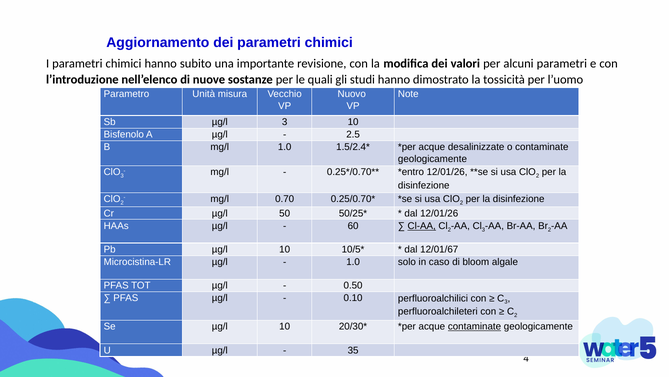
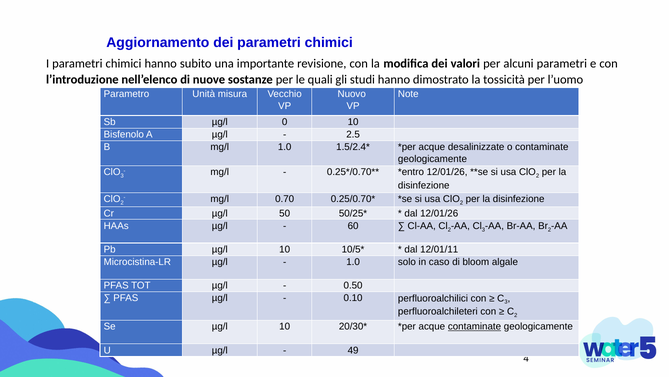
µg/l 3: 3 -> 0 (285, 122)
Cl-AA underline: present -> none (422, 226)
12/01/67: 12/01/67 -> 12/01/11 (439, 249)
35: 35 -> 49 (353, 350)
